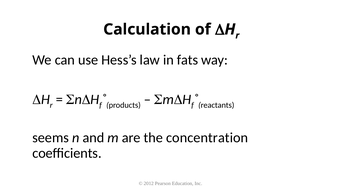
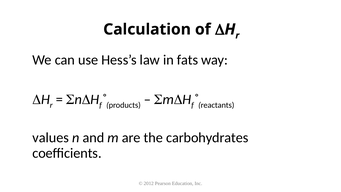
seems: seems -> values (51, 138)
concentration: concentration -> carbohydrates (207, 138)
